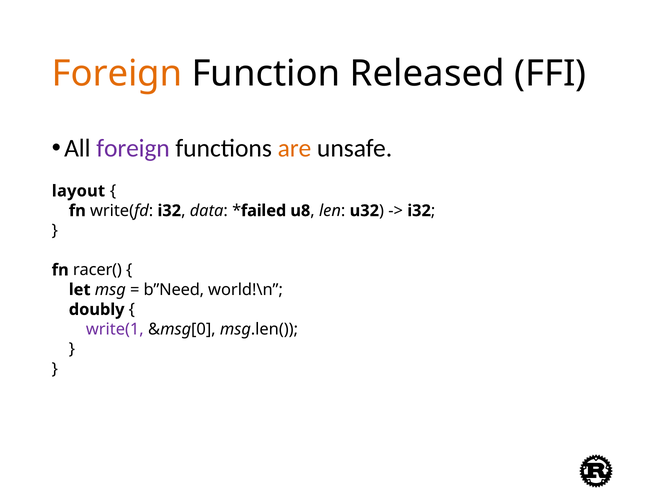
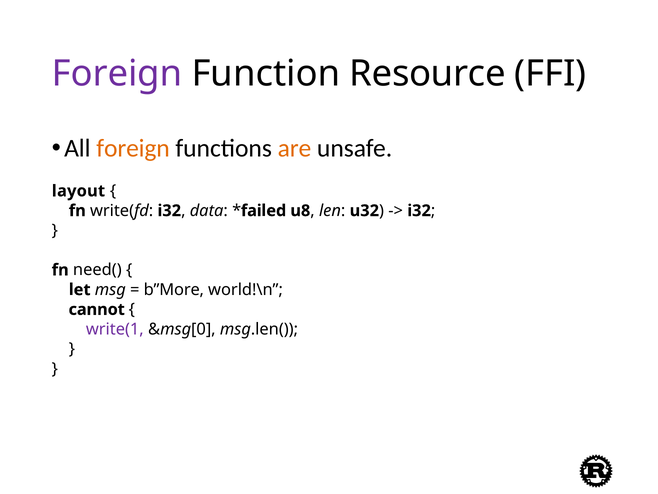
Foreign colour: orange -> purple (117, 74)
Released: Released -> Resource (428, 74)
foreign colour: purple -> orange (133, 148)
racer(: racer( -> need( (97, 270)
b”Need: b”Need -> b”More (174, 289)
doubly: doubly -> cannot (97, 309)
